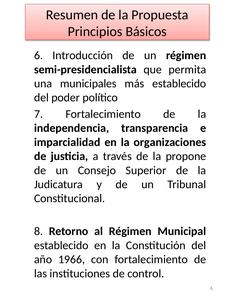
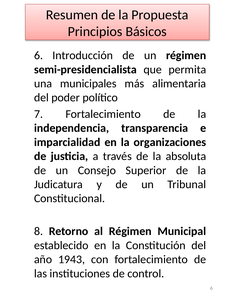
más establecido: establecido -> alimentaria (179, 84)
propone: propone -> absoluta (186, 157)
1966: 1966 -> 1943 (72, 260)
